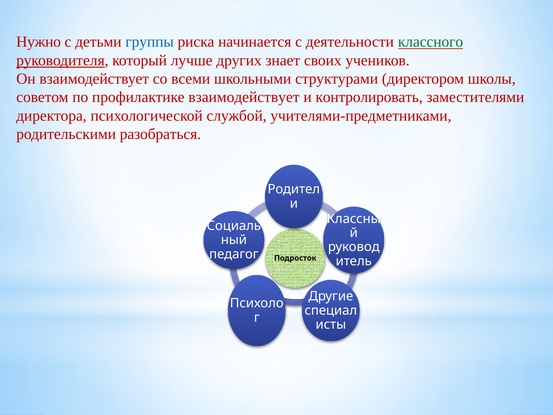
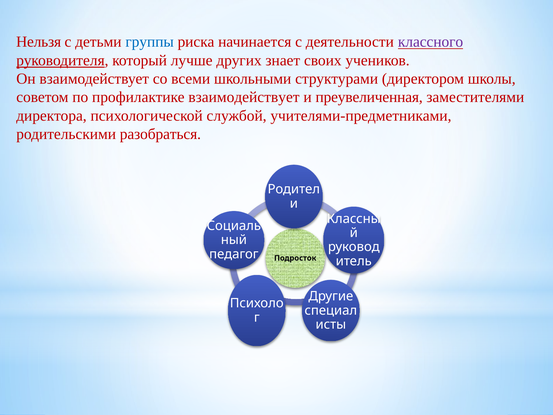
Нужно: Нужно -> Нельзя (39, 42)
классного colour: green -> purple (431, 42)
контролировать: контролировать -> преувеличенная (369, 97)
